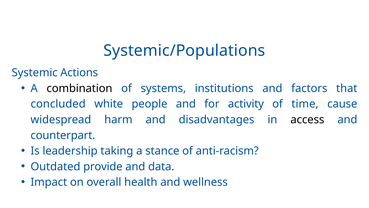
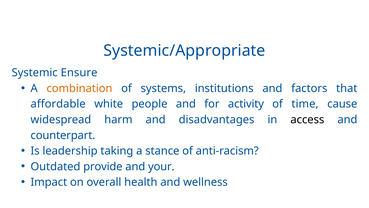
Systemic/Populations: Systemic/Populations -> Systemic/Appropriate (184, 50)
Actions: Actions -> Ensure (79, 73)
combination colour: black -> orange (79, 88)
concluded: concluded -> affordable (58, 104)
data: data -> your (161, 166)
